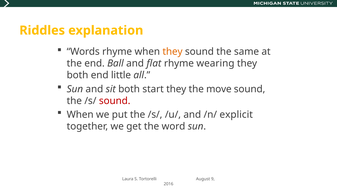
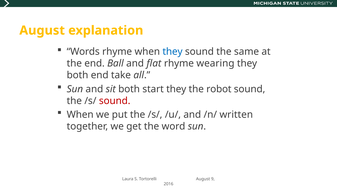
Riddles: Riddles -> August (42, 30)
they colour: orange -> blue (173, 52)
little: little -> take (121, 75)
move: move -> robot (219, 89)
explicit: explicit -> written (236, 114)
